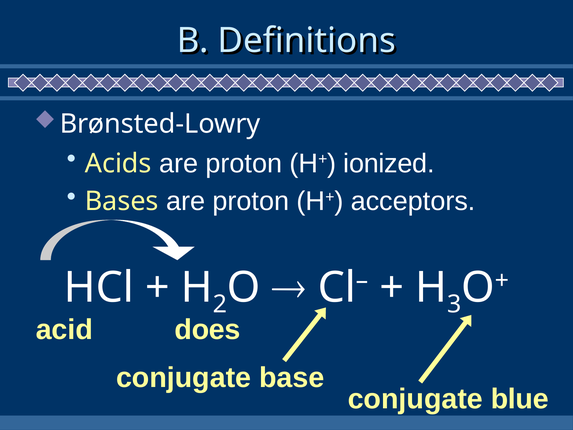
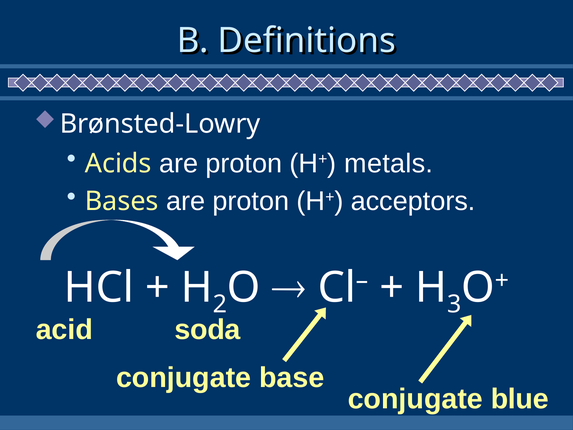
ionized: ionized -> metals (389, 163)
does: does -> soda (208, 330)
